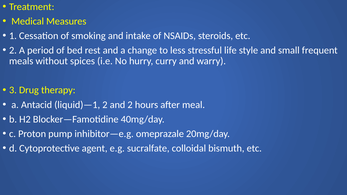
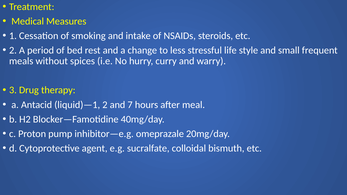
and 2: 2 -> 7 (130, 105)
